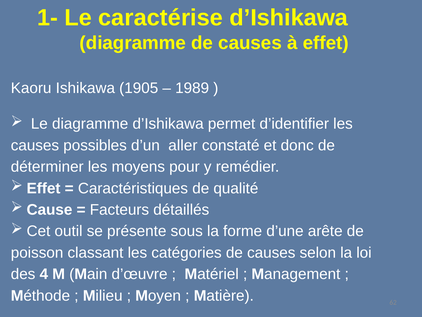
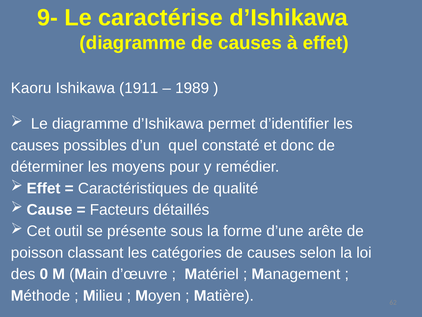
1-: 1- -> 9- (48, 18)
1905: 1905 -> 1911 (139, 88)
aller: aller -> quel (183, 145)
4: 4 -> 0 (44, 274)
